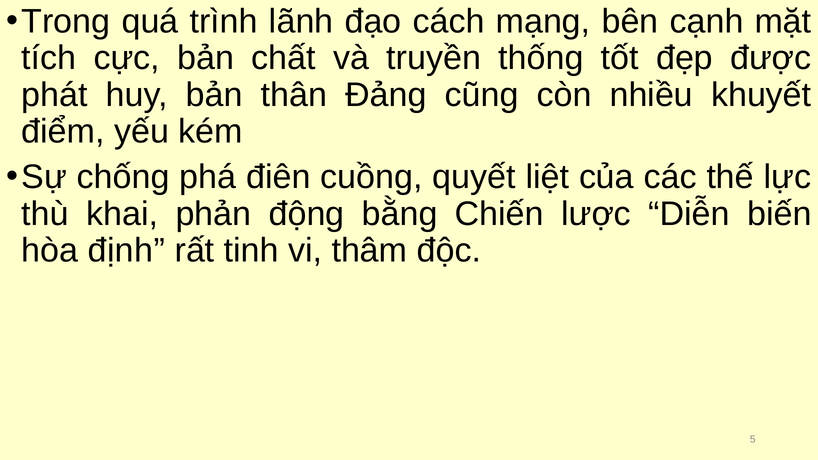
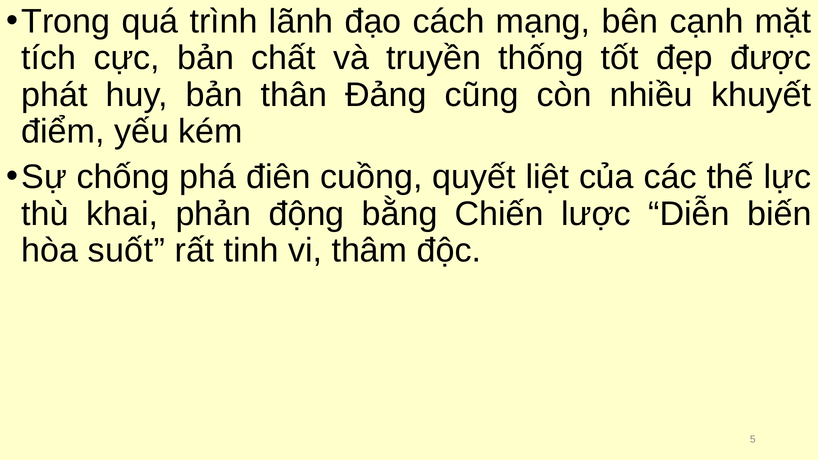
định: định -> suốt (126, 251)
